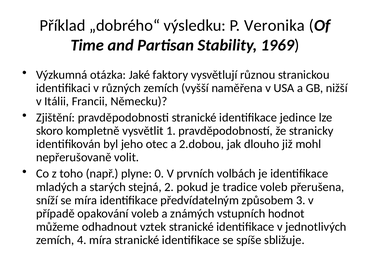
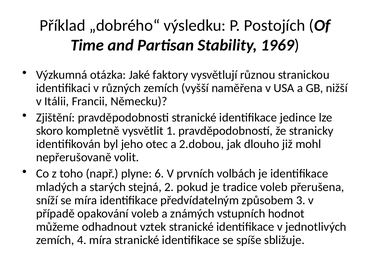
Veronika: Veronika -> Postojích (274, 26)
0: 0 -> 6 (159, 174)
